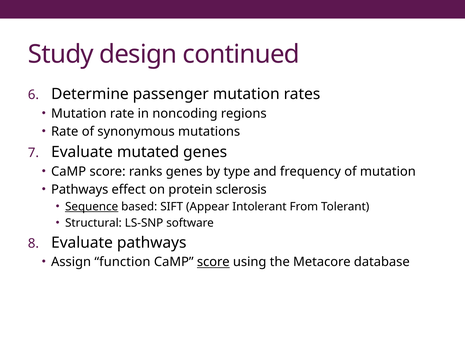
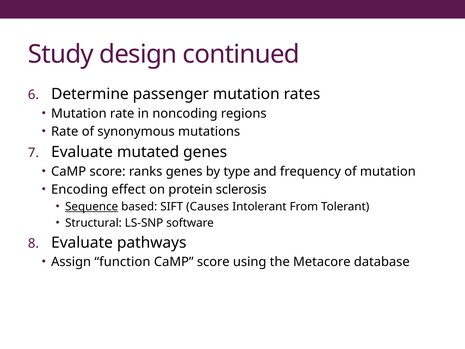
Pathways: Pathways -> Encoding (80, 189)
Appear: Appear -> Causes (208, 206)
score underline: present -> none (213, 262)
